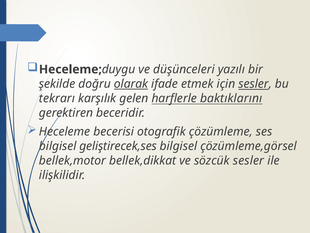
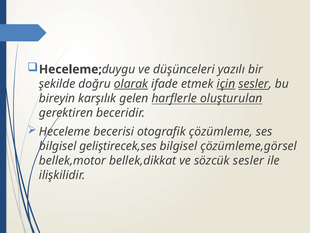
için underline: none -> present (226, 84)
tekrarı: tekrarı -> bireyin (57, 98)
baktıklarını: baktıklarını -> oluşturulan (231, 98)
